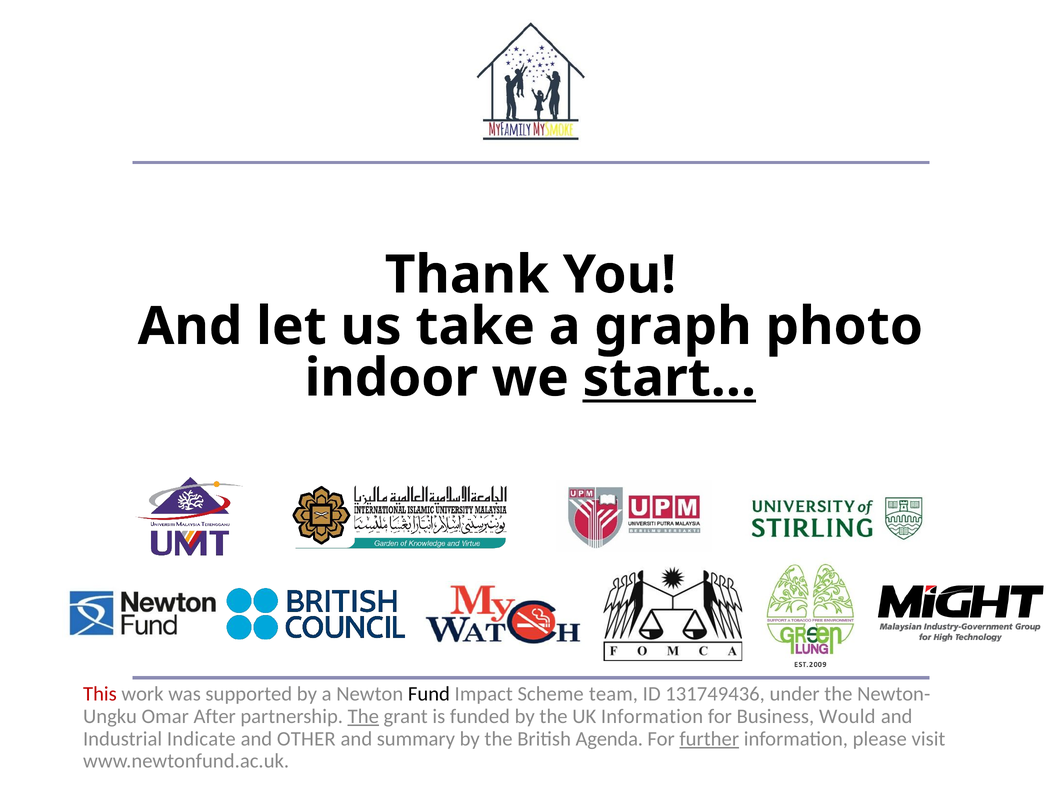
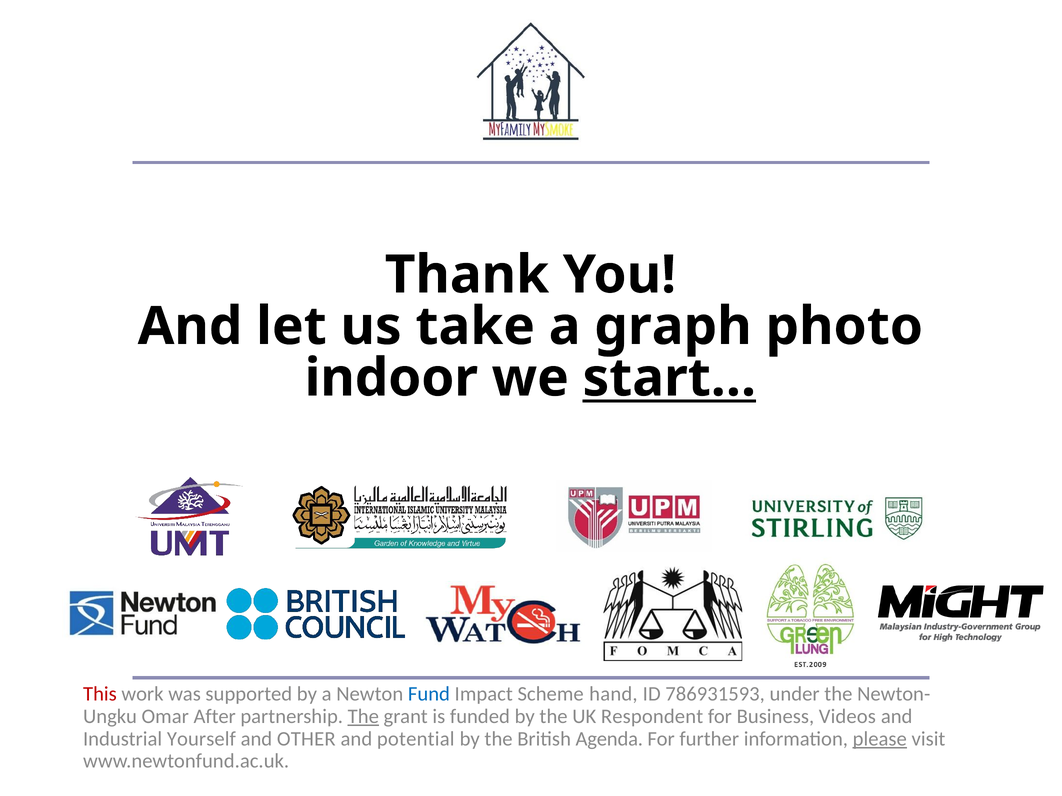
Fund colour: black -> blue (429, 695)
team: team -> hand (613, 695)
131749436: 131749436 -> 786931593 (715, 695)
UK Information: Information -> Respondent (652, 717)
Would: Would -> Videos (847, 717)
Indicate: Indicate -> Yourself (201, 739)
summary: summary -> potential (416, 739)
further underline: present -> none (709, 739)
please underline: none -> present (880, 739)
